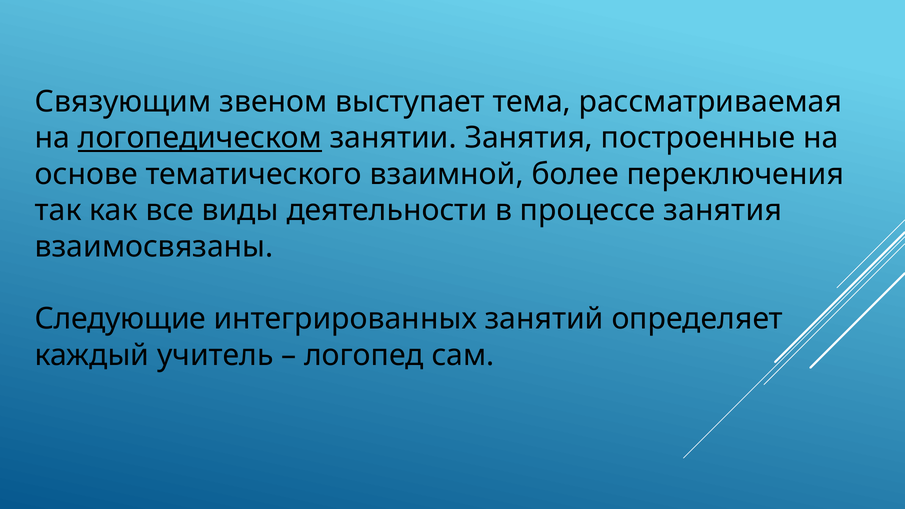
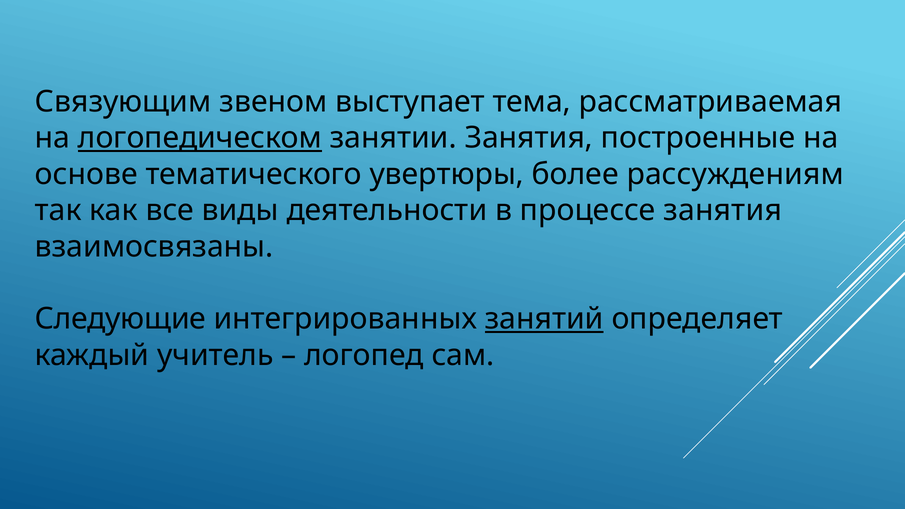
взаимной: взаимной -> увертюры (447, 174)
переключения: переключения -> рассуждениям (735, 174)
занятий underline: none -> present (544, 319)
